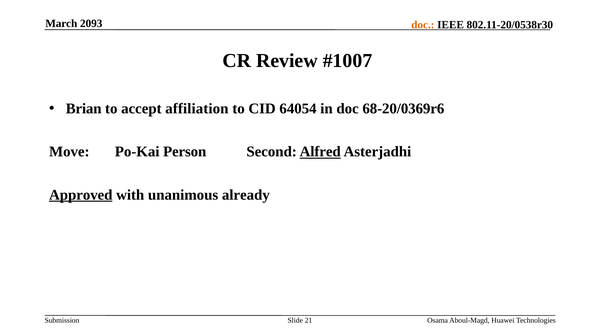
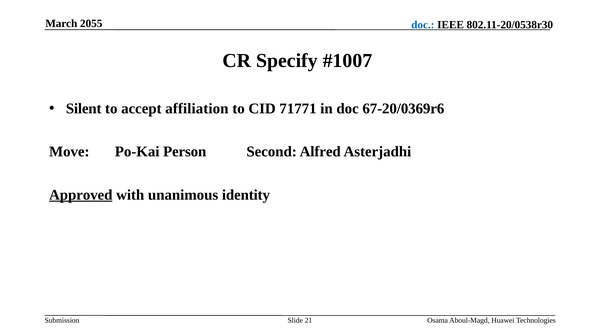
2093: 2093 -> 2055 (91, 24)
doc colour: orange -> blue (423, 25)
Review: Review -> Specify (287, 61)
Brian: Brian -> Silent (84, 109)
64054: 64054 -> 71771 (298, 109)
68-20/0369r6: 68-20/0369r6 -> 67-20/0369r6 (403, 109)
Alfred underline: present -> none (320, 152)
already: already -> identity (246, 195)
